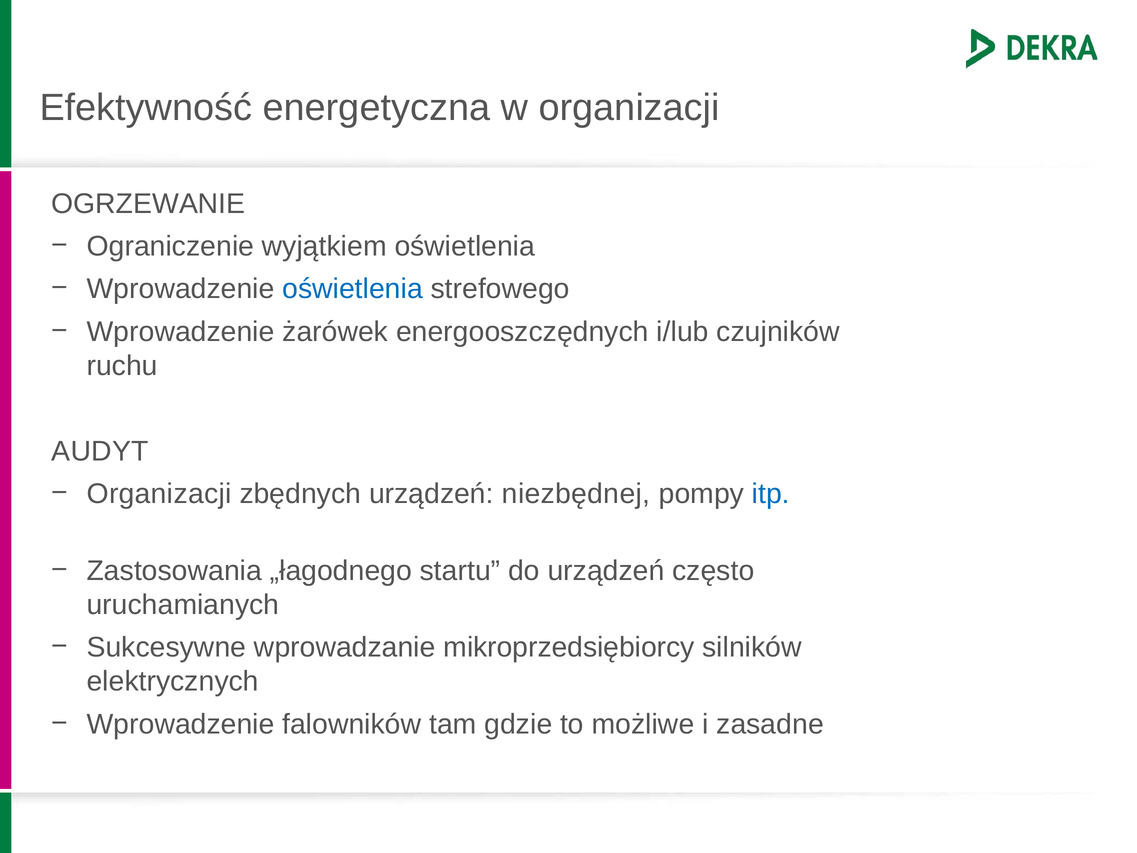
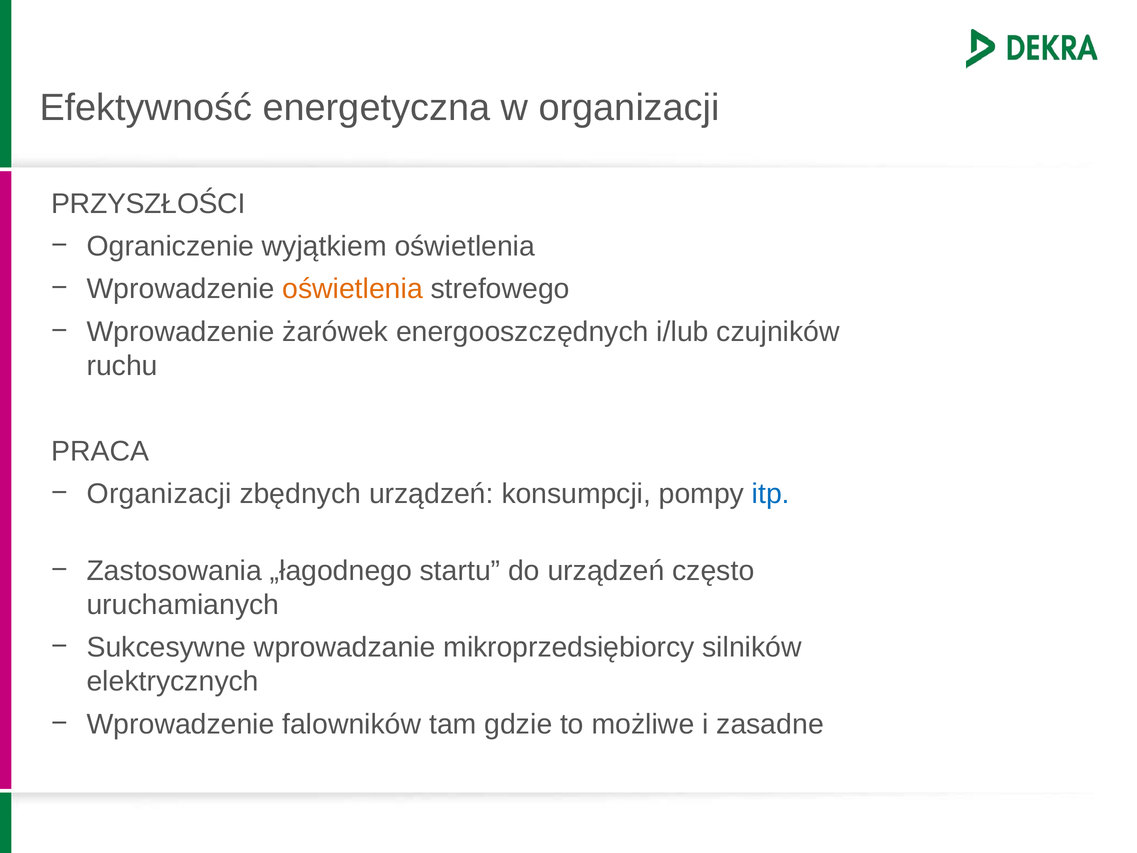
OGRZEWANIE: OGRZEWANIE -> PRZYSZŁOŚCI (148, 204)
oświetlenia colour: blue -> orange (353, 289)
AUDYT: AUDYT -> PRACA (100, 451)
niezbędnej: niezbędnej -> konsumpcji (576, 494)
